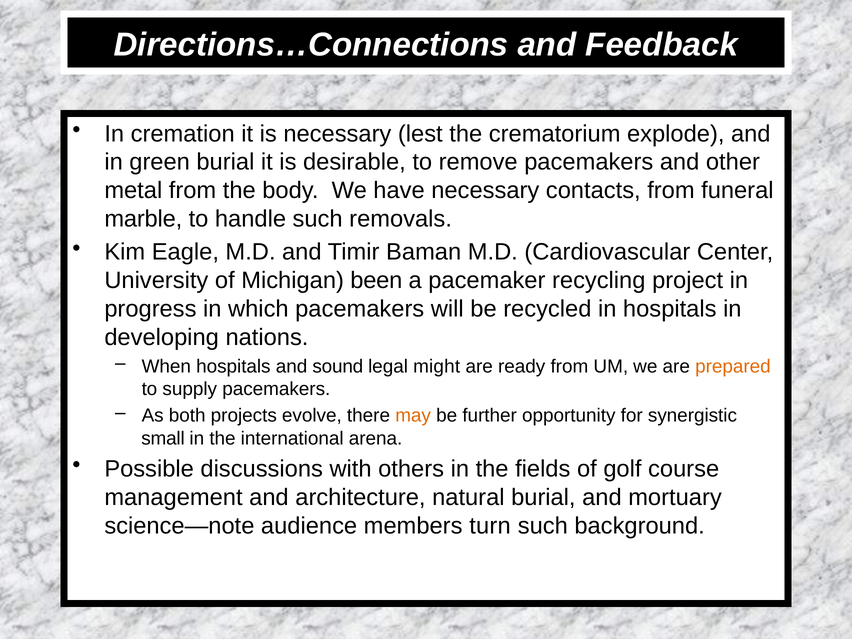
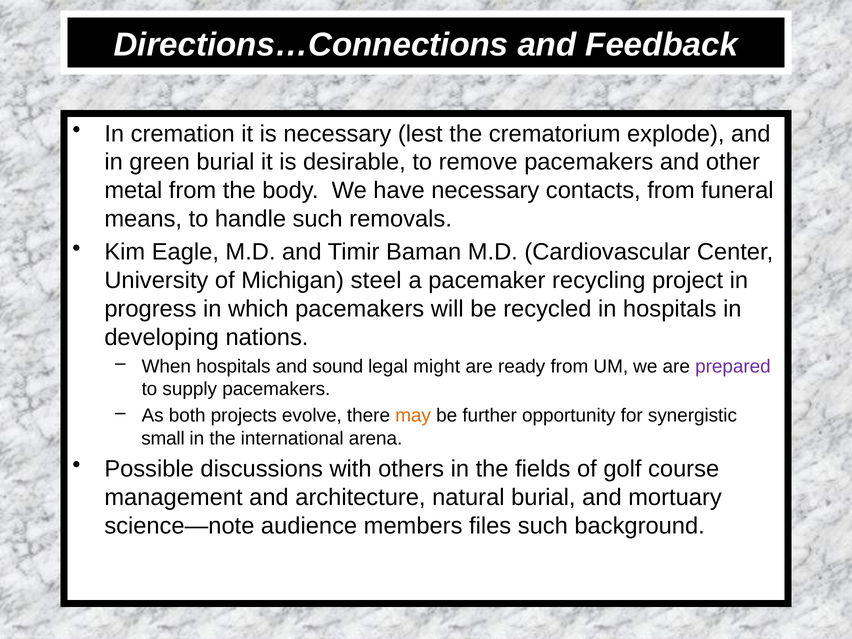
marble: marble -> means (143, 219)
been: been -> steel (376, 281)
prepared colour: orange -> purple (733, 366)
turn: turn -> files (490, 526)
